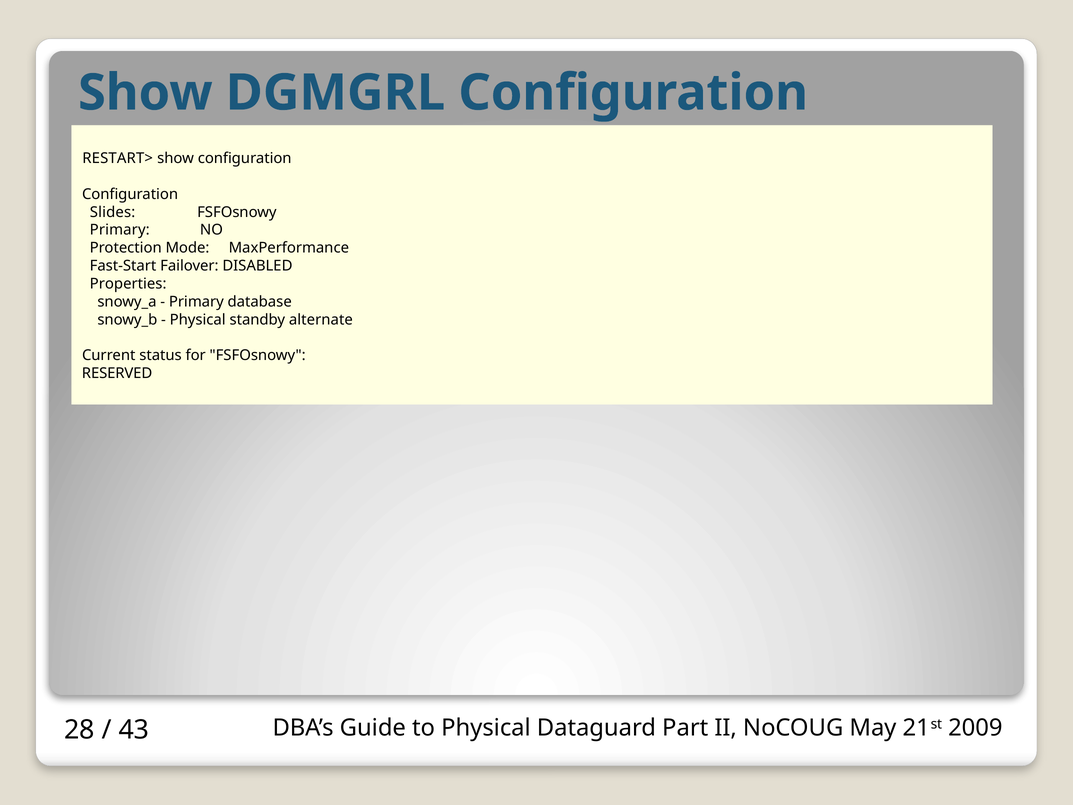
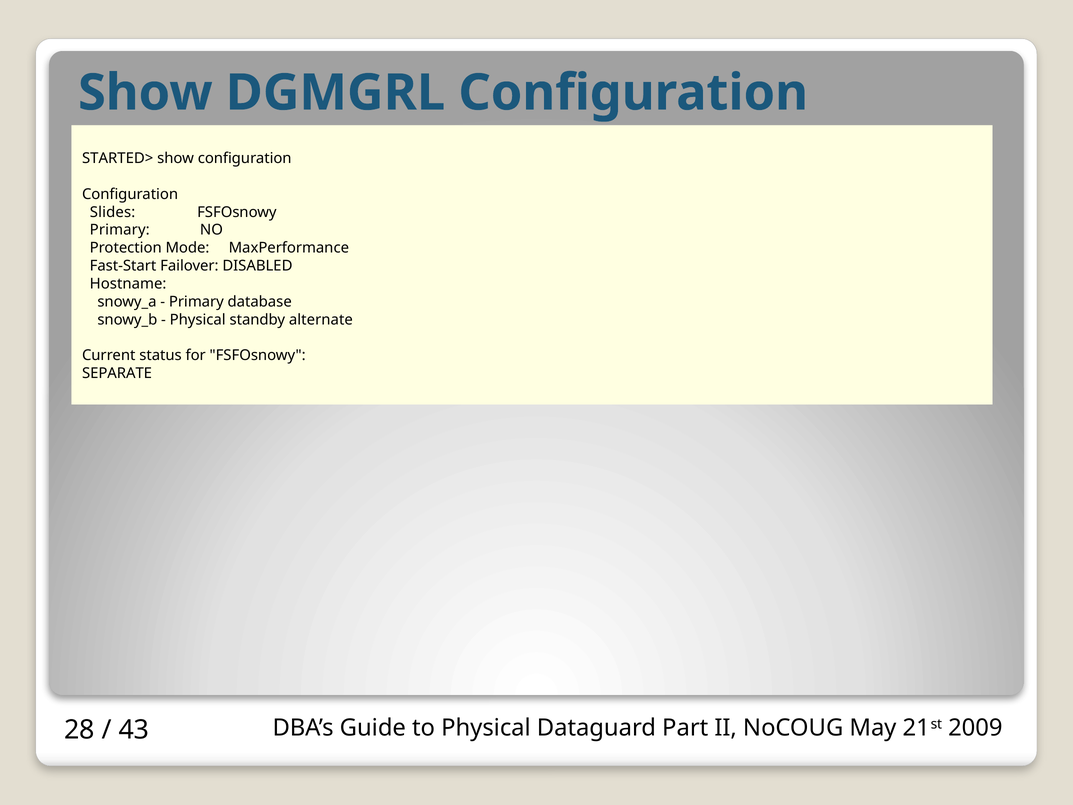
RESTART>: RESTART> -> STARTED> (118, 158)
Properties: Properties -> Hostname (128, 284)
RESERVED: RESERVED -> SEPARATE (117, 373)
